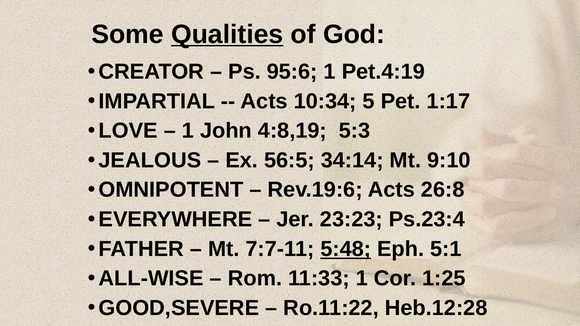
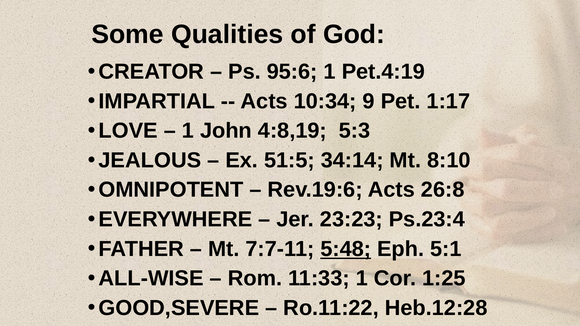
Qualities underline: present -> none (227, 34)
5: 5 -> 9 (369, 101)
56:5: 56:5 -> 51:5 (289, 160)
9:10: 9:10 -> 8:10 (449, 160)
